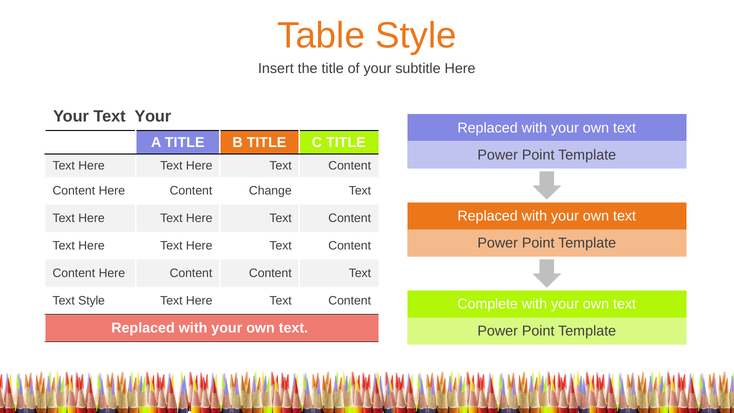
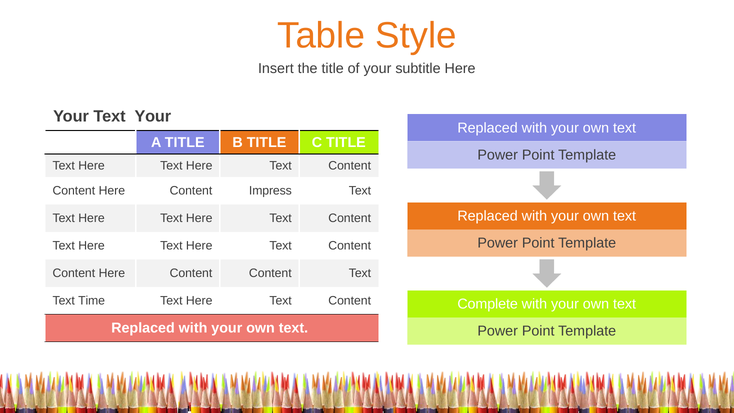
Change: Change -> Impress (270, 191)
Text Style: Style -> Time (92, 301)
